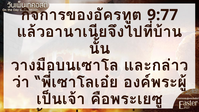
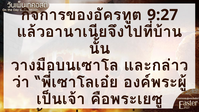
9:77: 9:77 -> 9:27 (163, 15)
